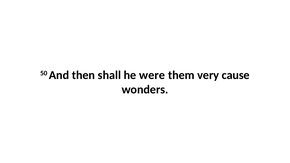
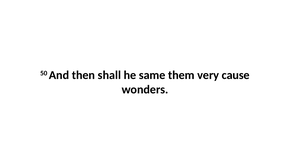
were: were -> same (152, 75)
